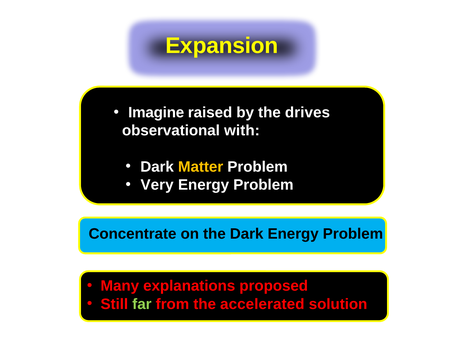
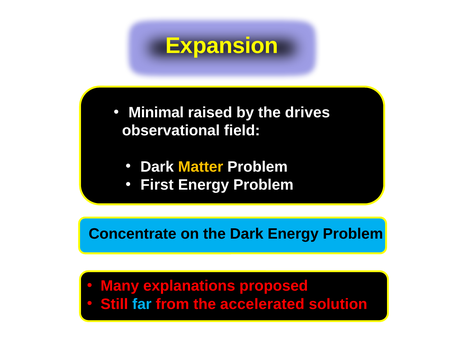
Imagine: Imagine -> Minimal (156, 113)
with: with -> field (242, 131)
Very: Very -> First (157, 185)
far colour: light green -> light blue (142, 304)
